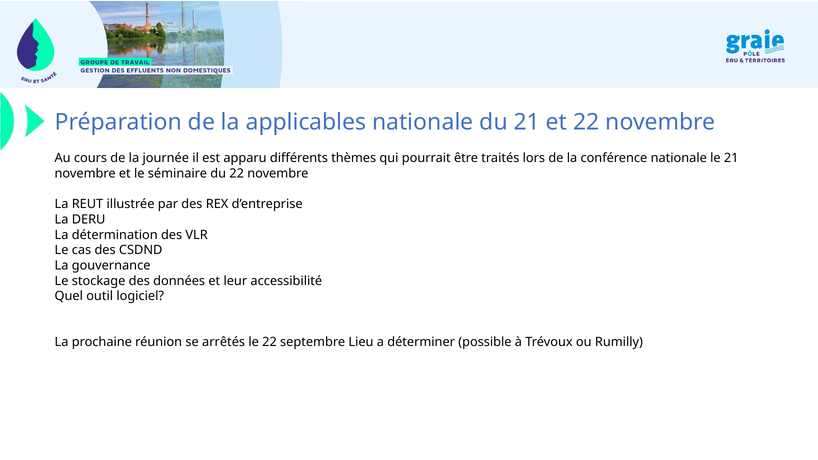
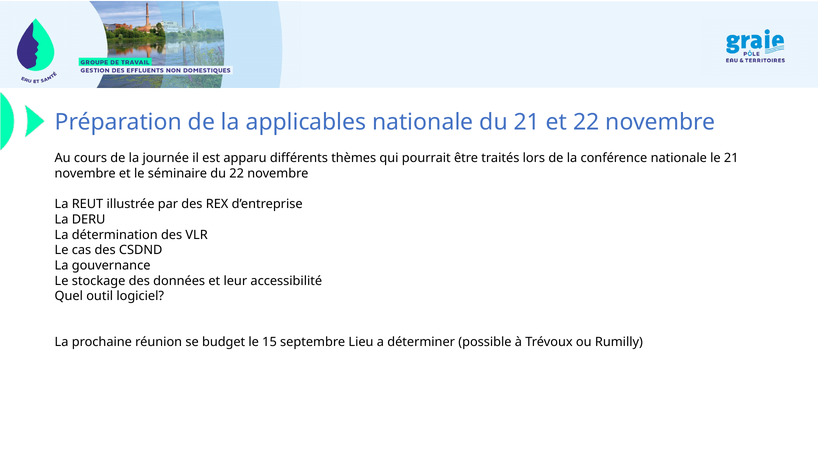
arrêtés: arrêtés -> budget (224, 342)
le 22: 22 -> 15 (270, 342)
